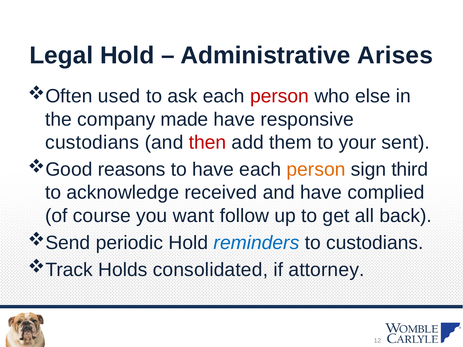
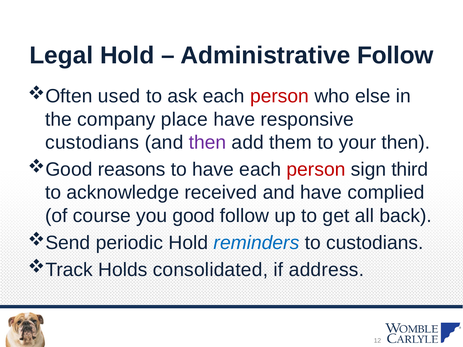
Administrative Arises: Arises -> Follow (395, 55)
made: made -> place (184, 119)
then colour: red -> purple (208, 143)
your sent: sent -> then (406, 143)
person colour: orange -> red (316, 170)
want: want -> good (194, 216)
attorney: attorney -> address (326, 270)
